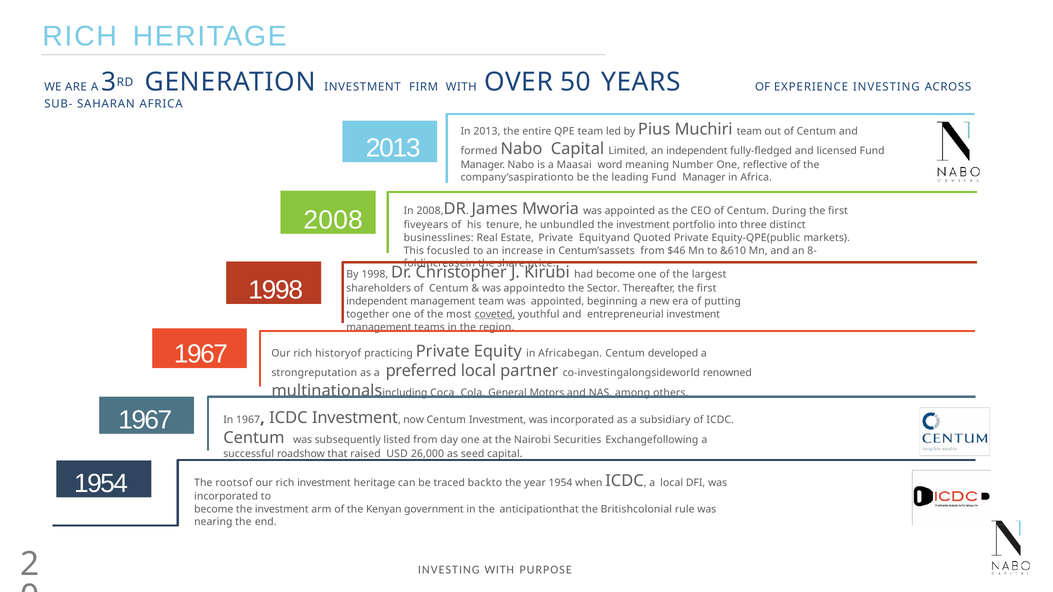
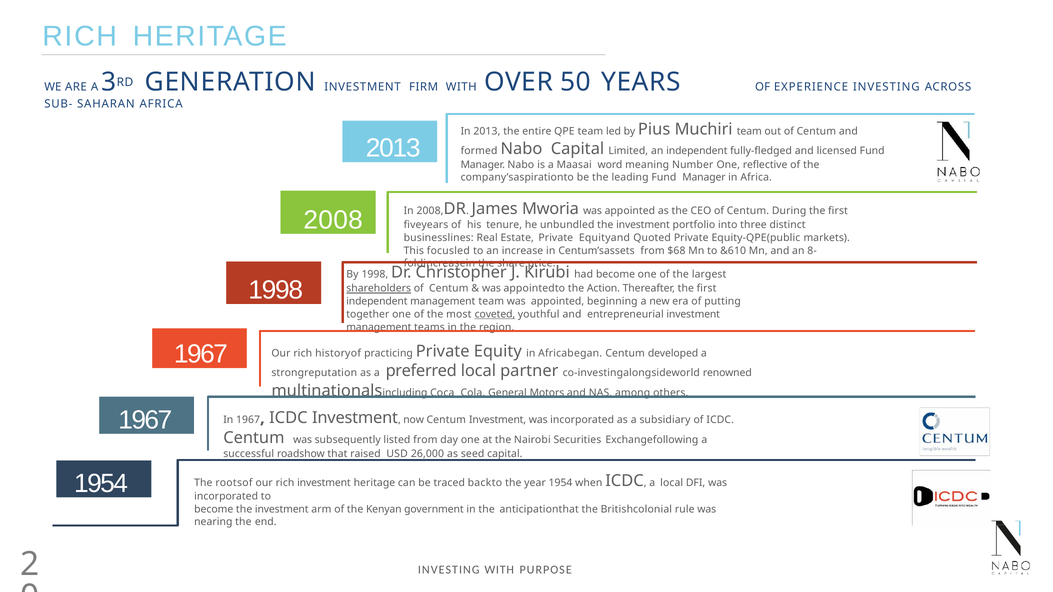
$46: $46 -> $68 (676, 251)
shareholders underline: none -> present (379, 289)
Sector: Sector -> Action (603, 289)
